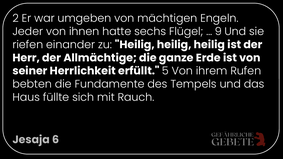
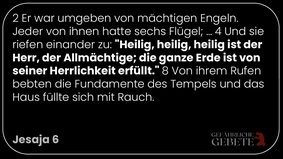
9: 9 -> 4 (218, 31)
5: 5 -> 8 (165, 71)
